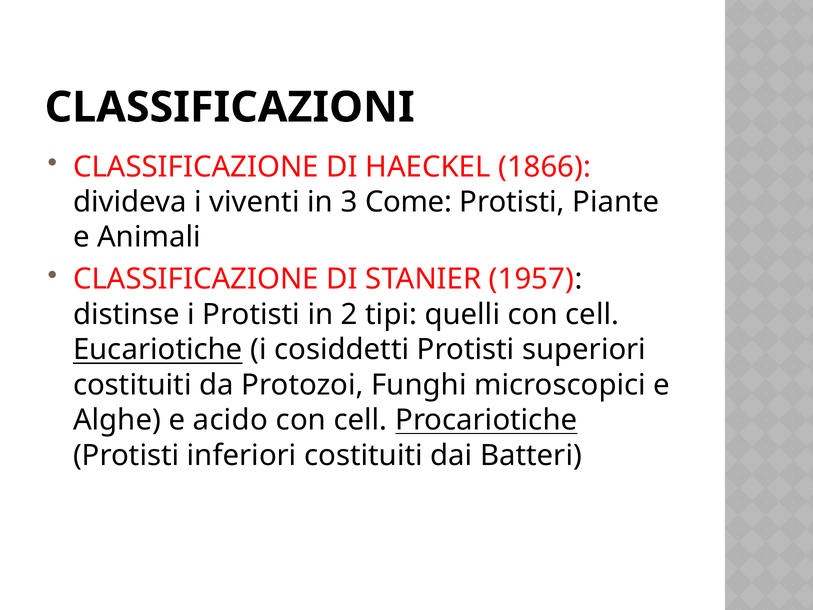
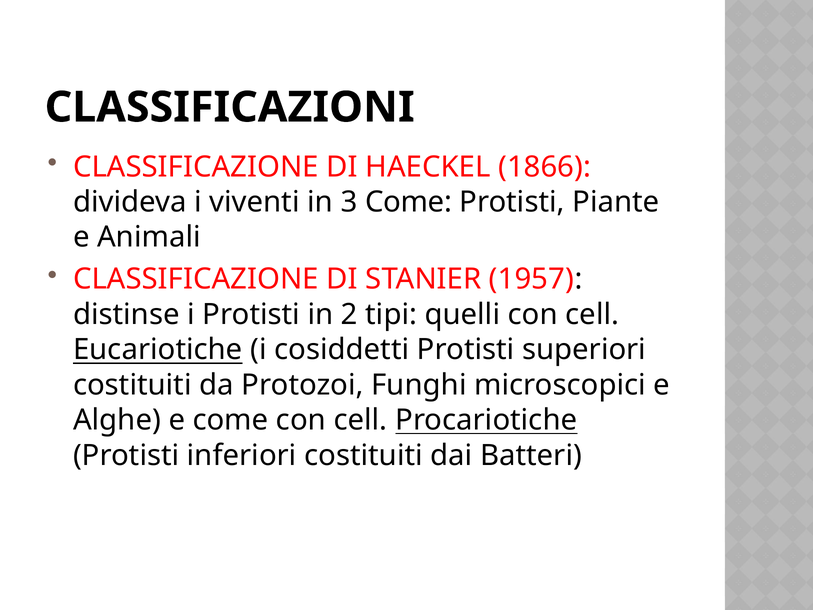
e acido: acido -> come (231, 420)
